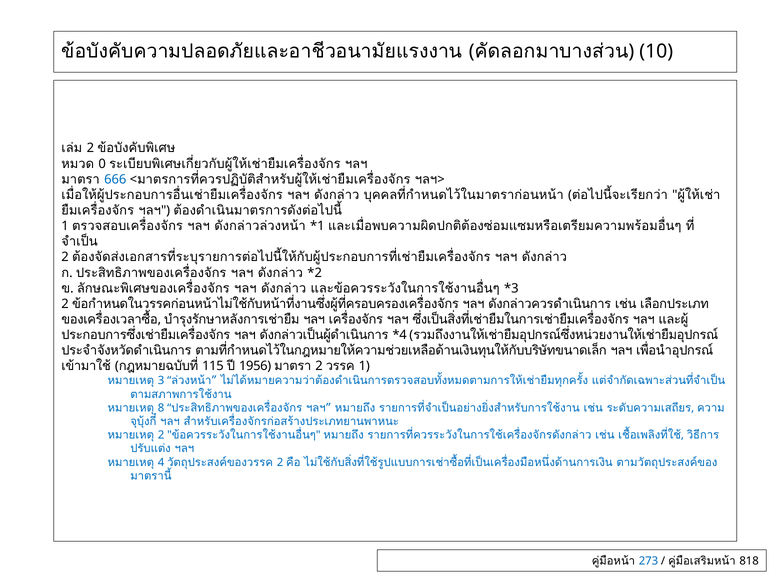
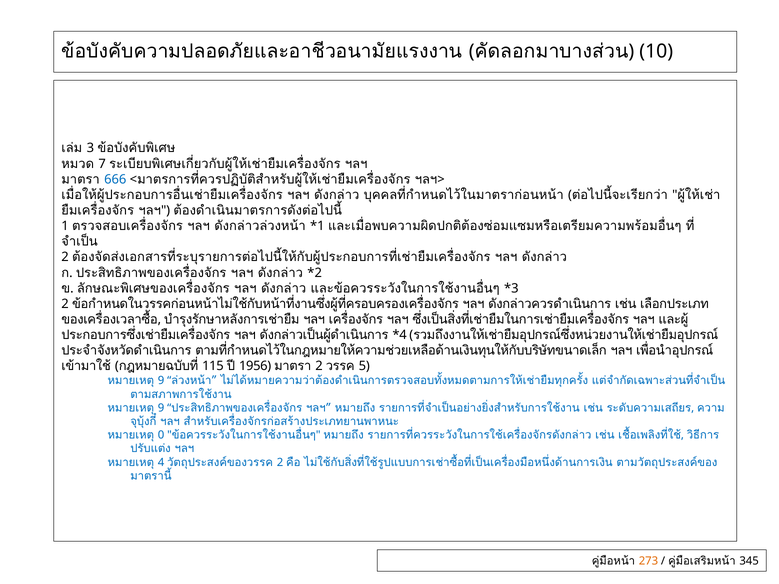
2: 2 -> 3 (90, 148)
0: 0 -> 7 (102, 164)
1: 1 -> 5 (364, 366)
3: 3 -> 9 (161, 381)
8: 8 -> 9 (161, 408)
2: 2 -> 0 (161, 435)
273 colour: blue -> orange (648, 561)
818: 818 -> 345 (749, 561)
